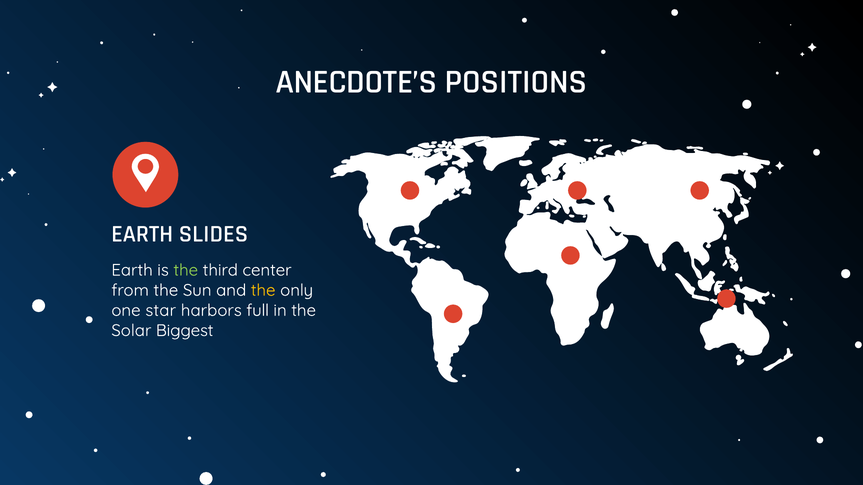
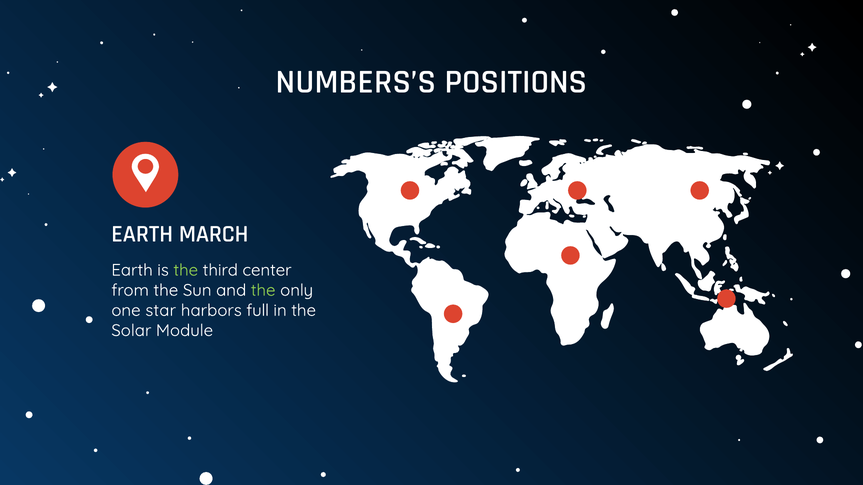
ANECDOTE’S: ANECDOTE’S -> NUMBERS’S (356, 82)
SLIDES: SLIDES -> MARCH (214, 234)
the colour: yellow -> light green (263, 290)
Biggest: Biggest -> Module (185, 331)
